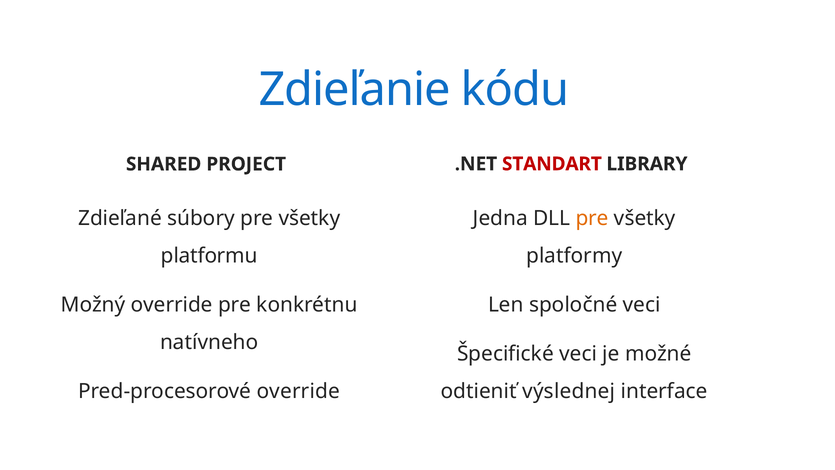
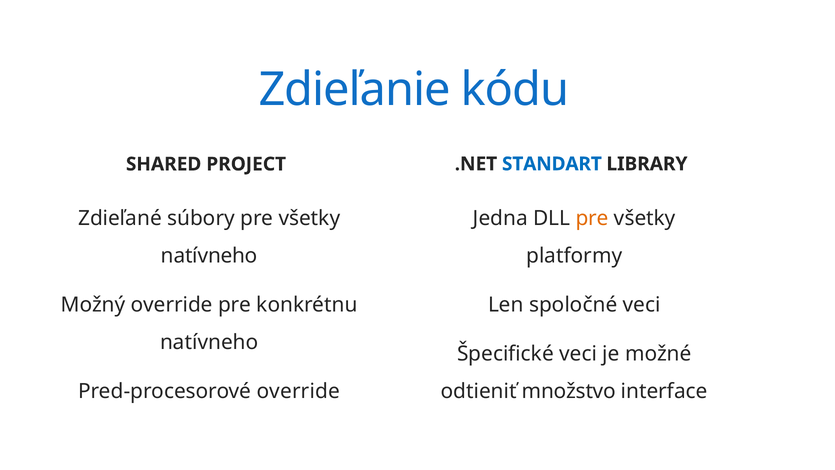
STANDART colour: red -> blue (552, 164)
platformu: platformu -> natívneho (209, 256)
výslednej: výslednej -> množstvo (569, 391)
